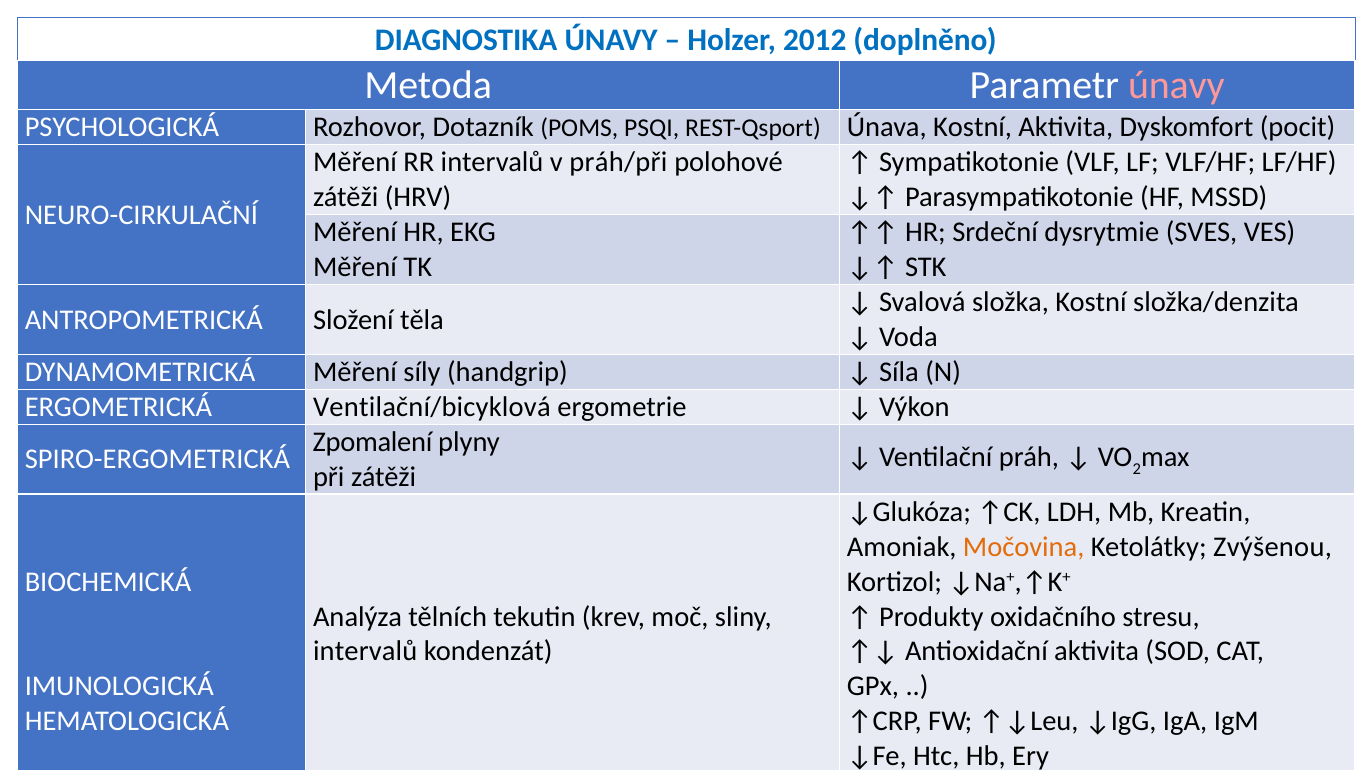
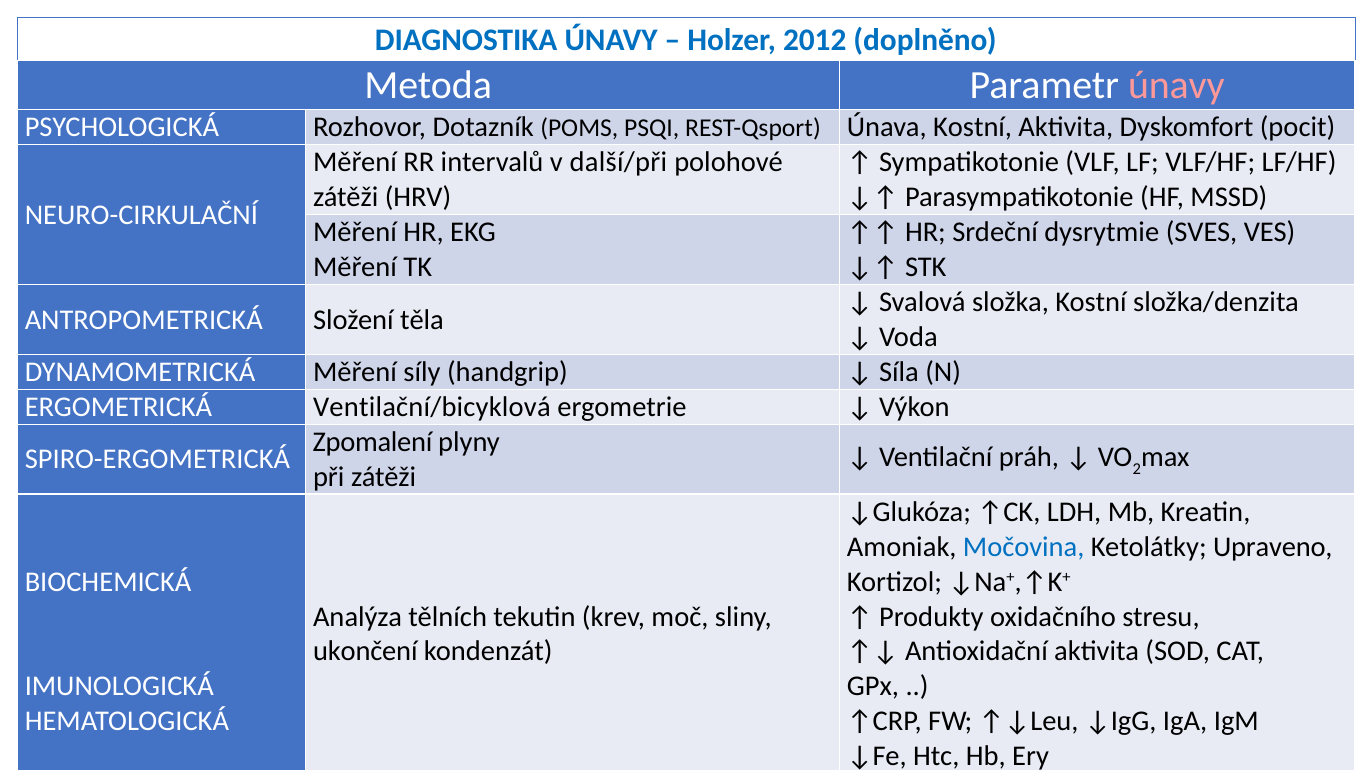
práh/při: práh/při -> další/při (618, 162)
Močovina colour: orange -> blue (1024, 546)
Zvýšenou: Zvýšenou -> Upraveno (1273, 546)
intervalů: intervalů -> ukončení (365, 651)
